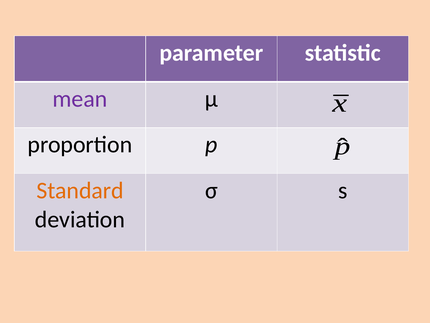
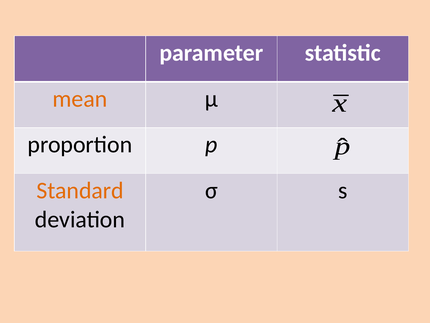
mean colour: purple -> orange (80, 99)
